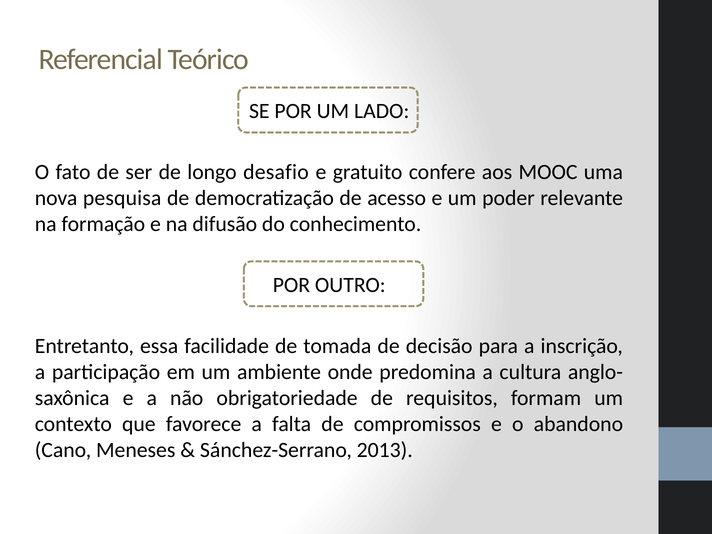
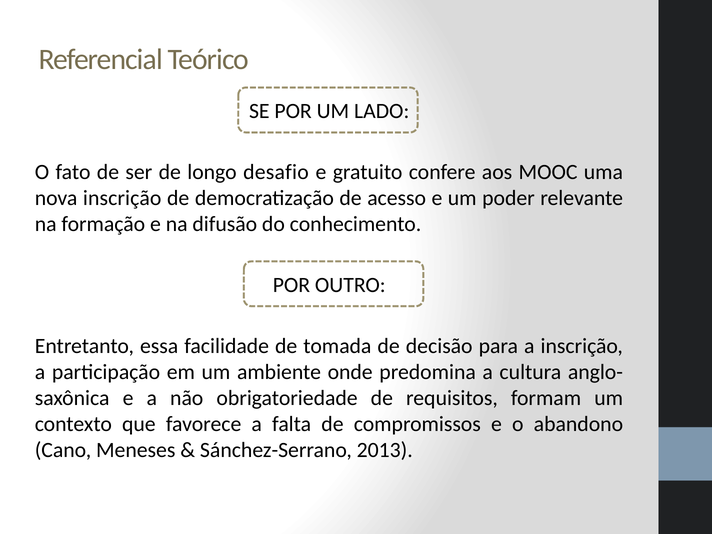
nova pesquisa: pesquisa -> inscrição (122, 198)
